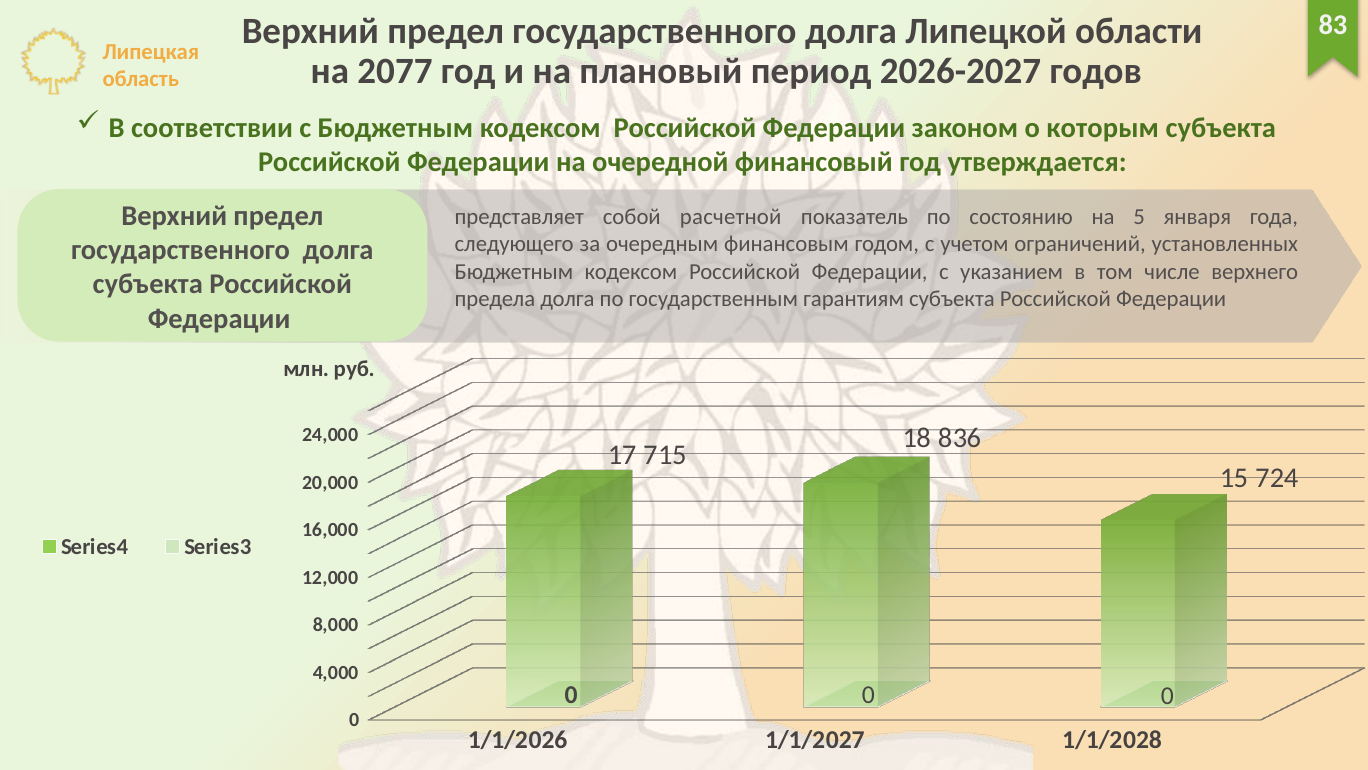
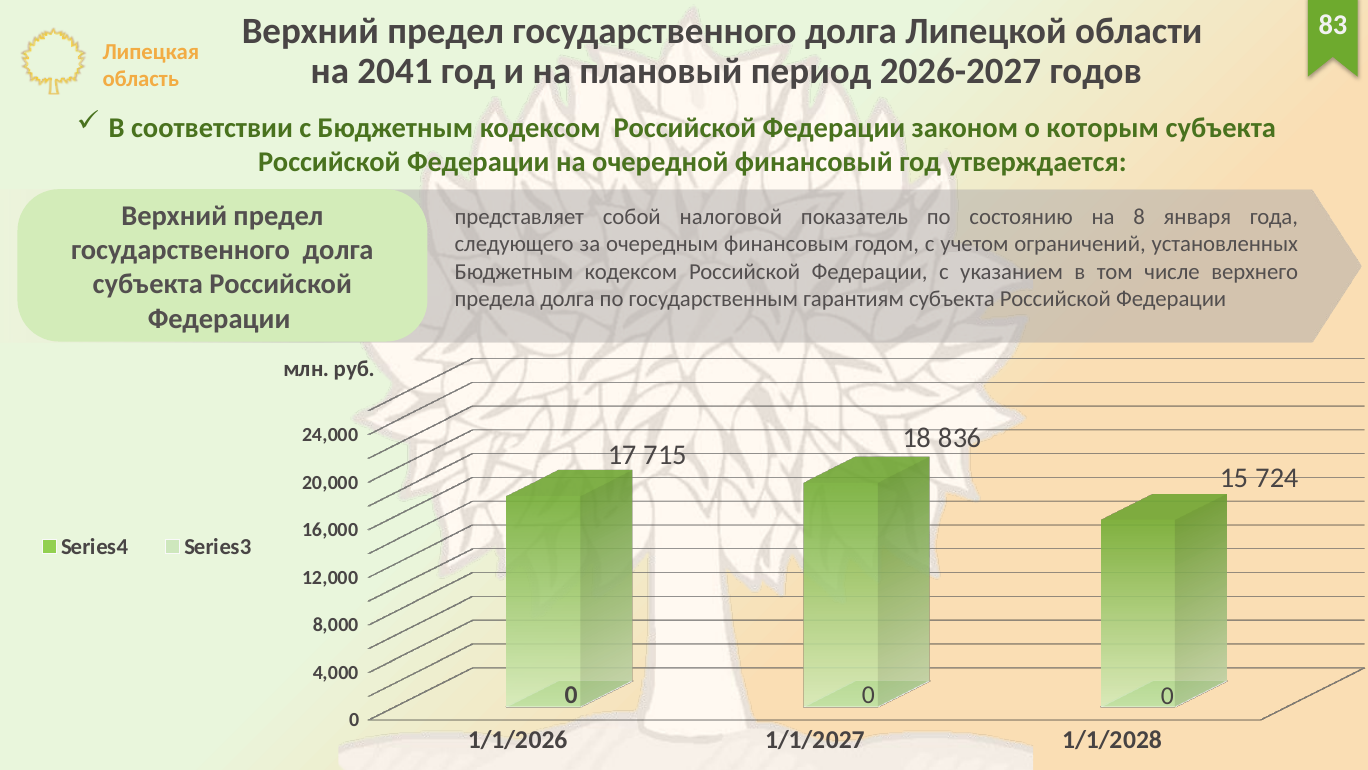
2077: 2077 -> 2041 (395, 71)
расчетной: расчетной -> налоговой (731, 217)
5: 5 -> 8 (1139, 217)
